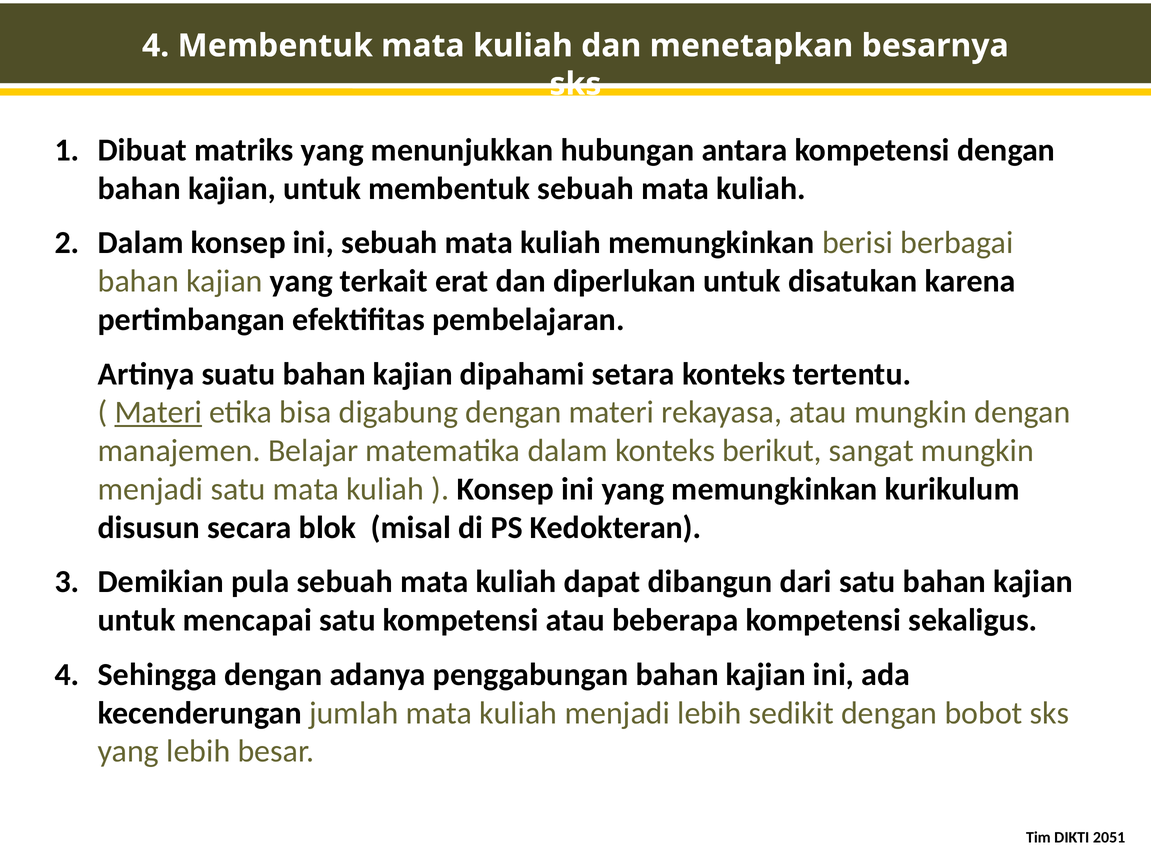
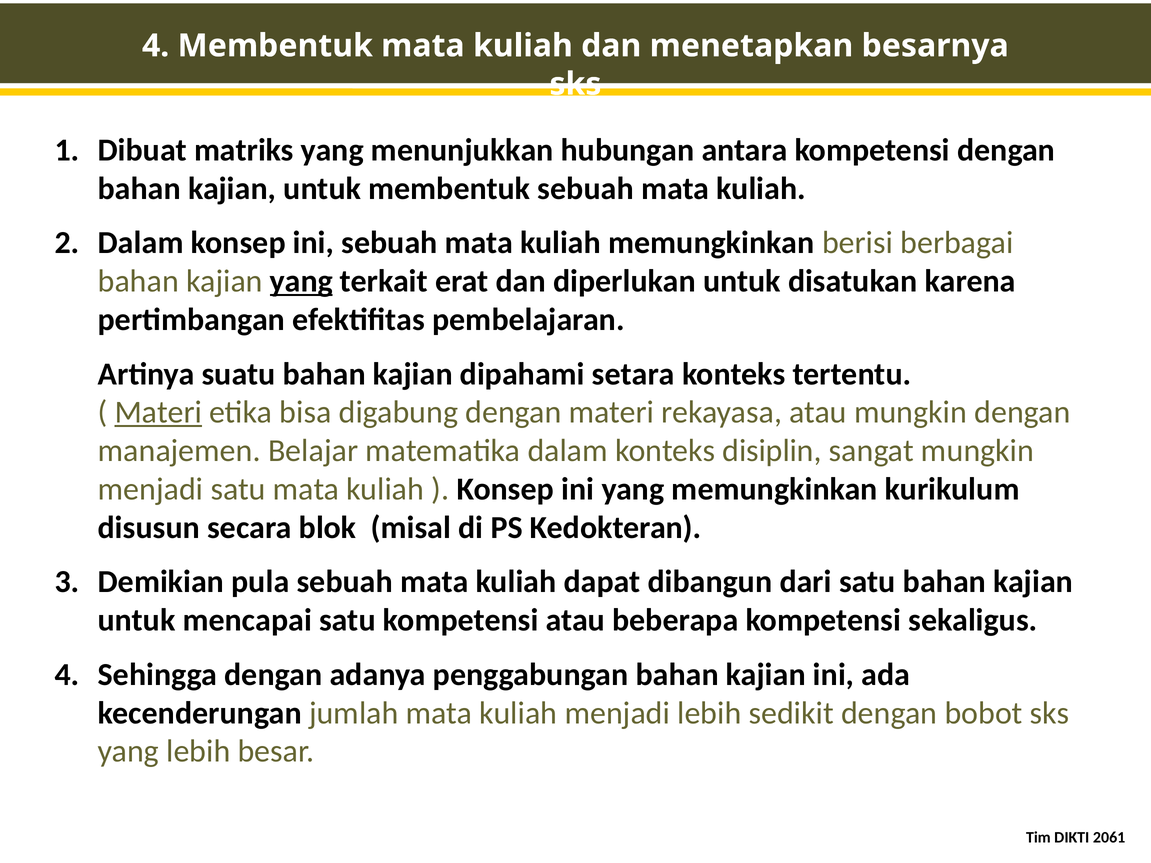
yang underline: none -> present (301, 281)
berikut: berikut -> disiplin (772, 451)
2051: 2051 -> 2061 (1109, 837)
